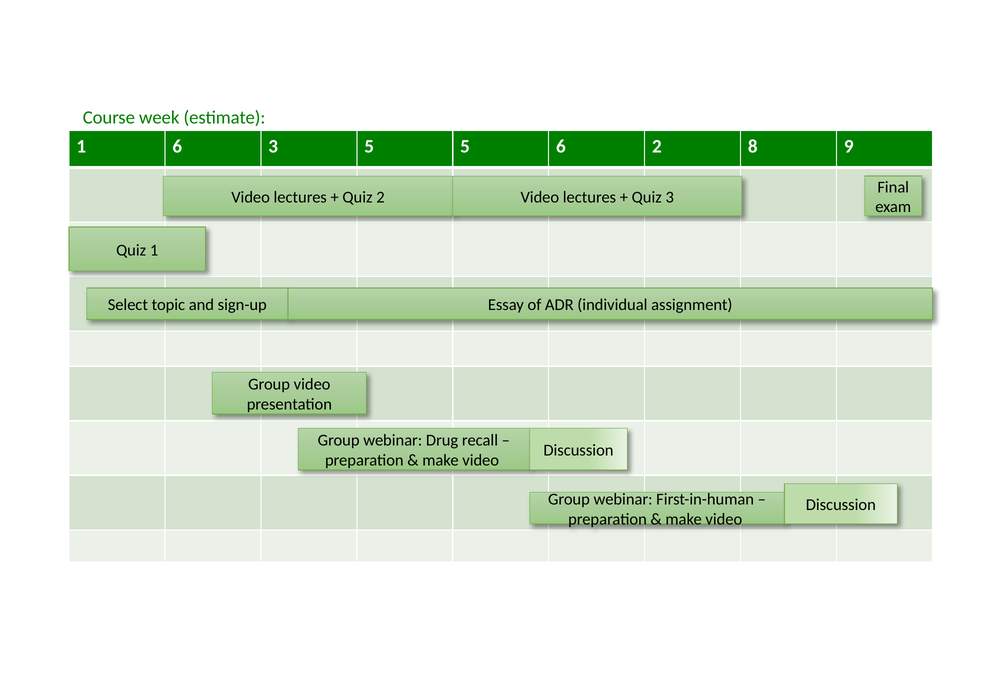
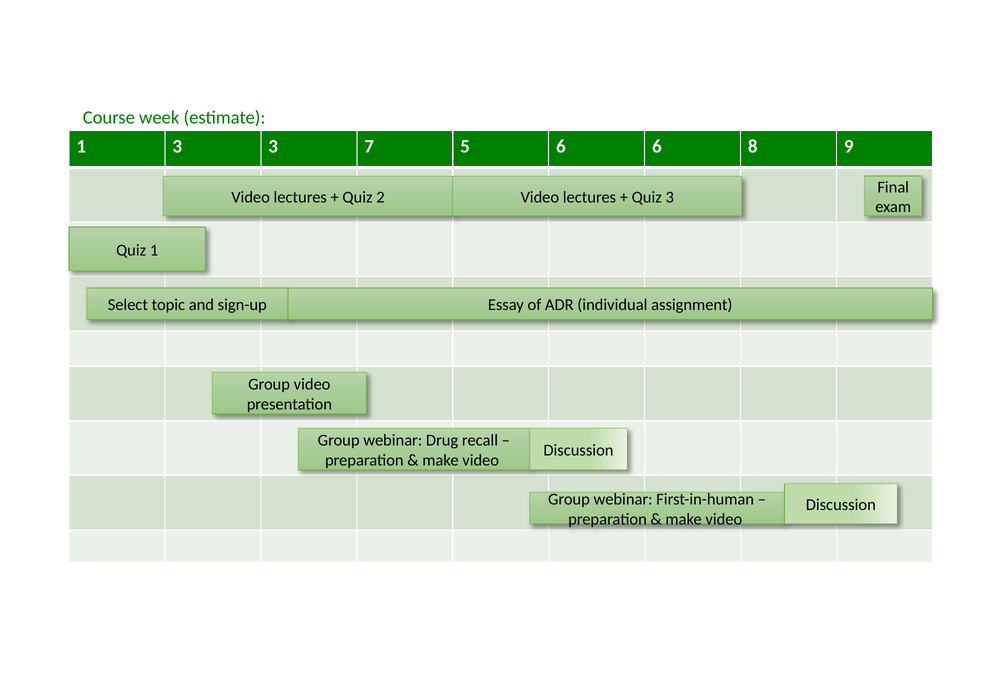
1 6: 6 -> 3 (177, 146)
3 5: 5 -> 7 (369, 146)
6 2: 2 -> 6 (657, 146)
